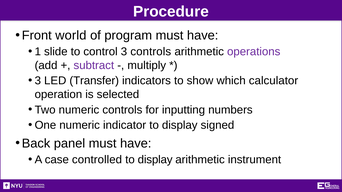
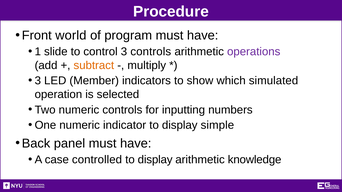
subtract colour: purple -> orange (94, 65)
Transfer: Transfer -> Member (94, 81)
calculator: calculator -> simulated (274, 81)
signed: signed -> simple (217, 125)
instrument: instrument -> knowledge (255, 160)
